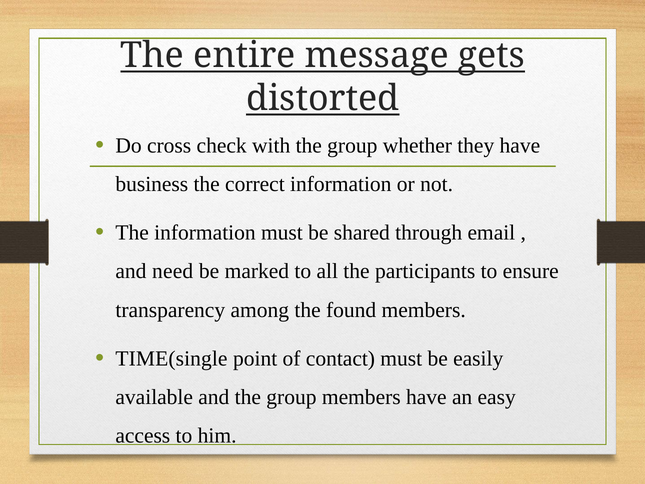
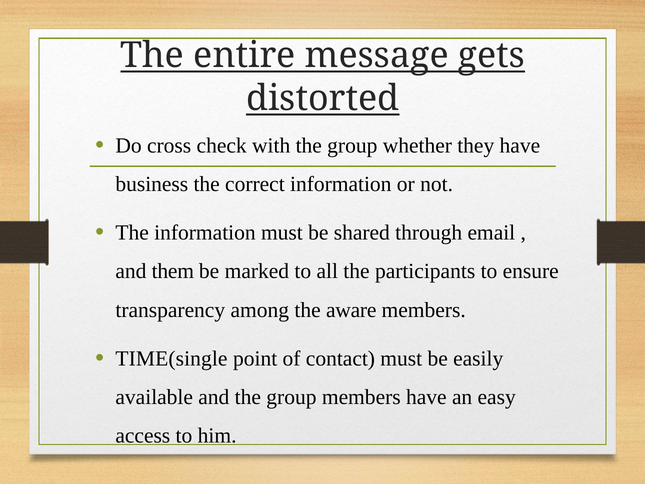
need: need -> them (173, 271)
found: found -> aware (351, 310)
